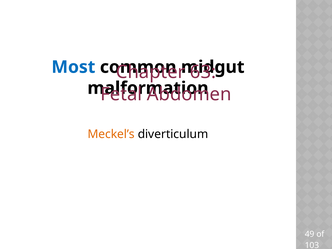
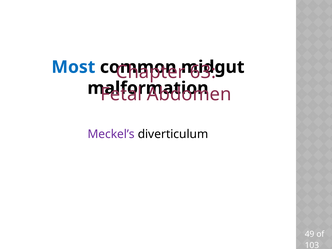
Meckel’s colour: orange -> purple (111, 134)
